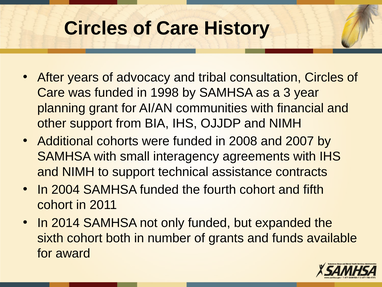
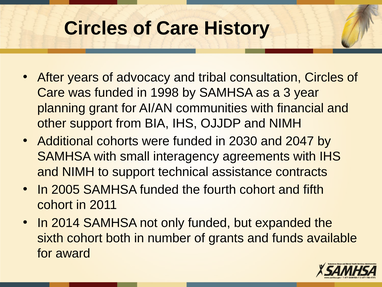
2008: 2008 -> 2030 (243, 141)
2007: 2007 -> 2047 (300, 141)
2004: 2004 -> 2005 (66, 189)
